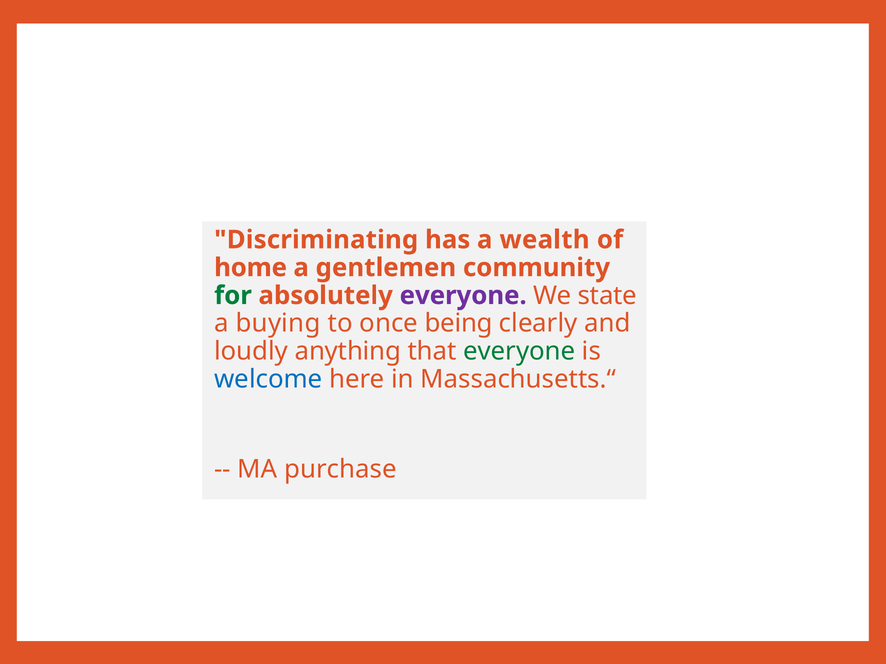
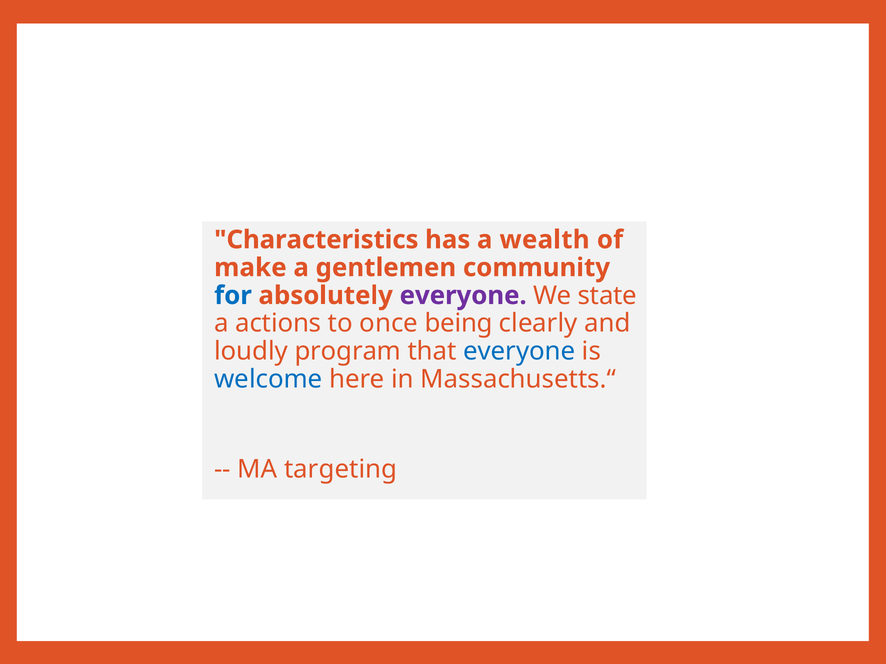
Discriminating: Discriminating -> Characteristics (316, 240)
home: home -> make (250, 268)
for colour: green -> blue (233, 296)
buying: buying -> actions (278, 324)
anything: anything -> program (348, 352)
everyone colour: green -> blue (519, 352)
purchase: purchase -> targeting (341, 470)
